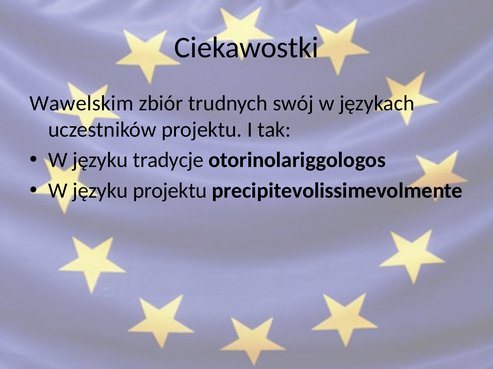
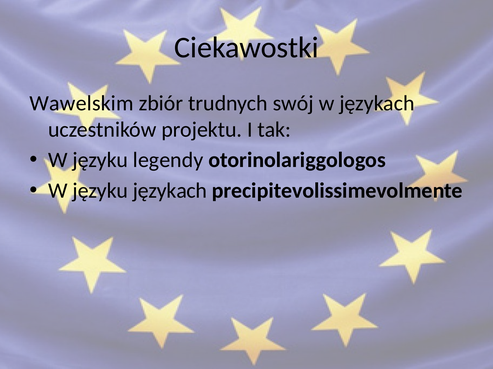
tradycje: tradycje -> legendy (168, 160)
języku projektu: projektu -> językach (170, 191)
